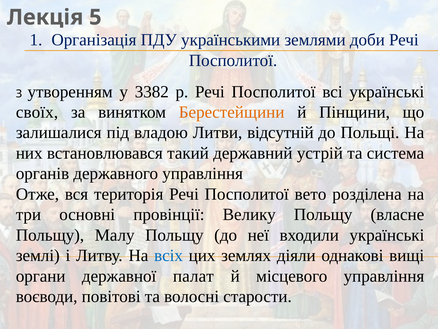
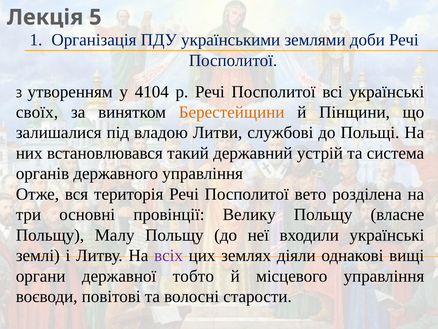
3382: 3382 -> 4104 (152, 92)
відсутній: відсутній -> службові (280, 132)
всіх colour: blue -> purple (169, 255)
палат: палат -> тобто (193, 276)
